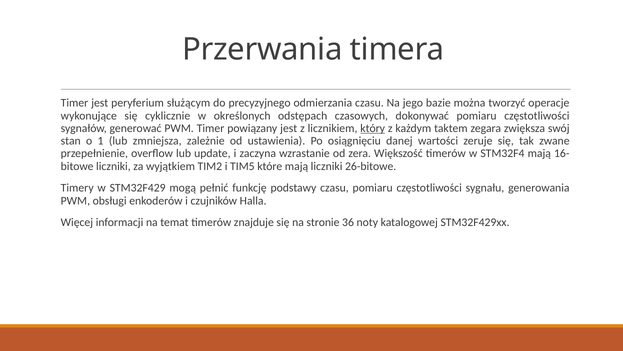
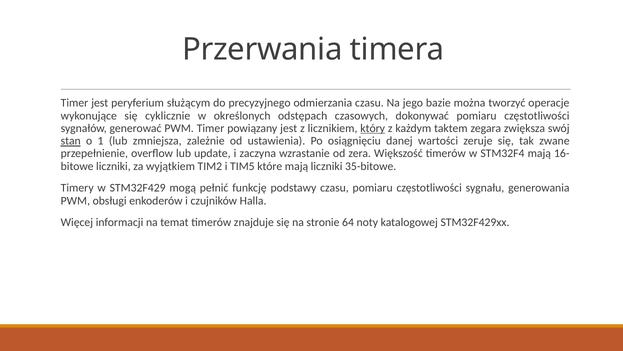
stan underline: none -> present (71, 141)
26-bitowe: 26-bitowe -> 35-bitowe (371, 166)
36: 36 -> 64 (348, 222)
